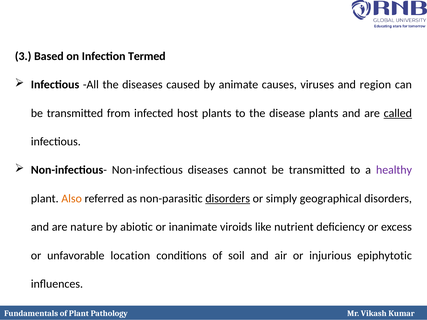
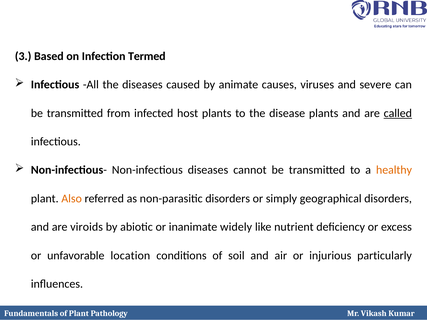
region: region -> severe (375, 85)
healthy colour: purple -> orange (394, 170)
disorders underline: present -> none (228, 199)
nature: nature -> viroids (87, 227)
viroids: viroids -> widely (236, 227)
epiphytotic: epiphytotic -> particularly (385, 256)
